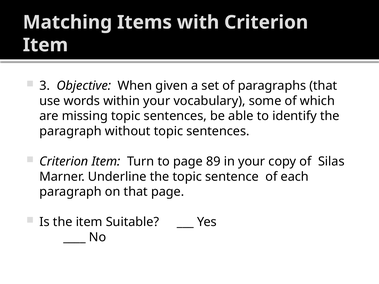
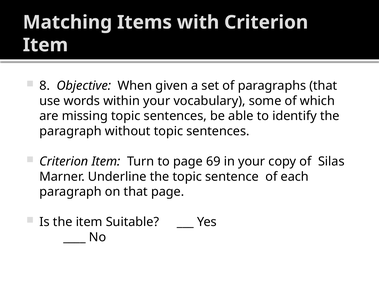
3: 3 -> 8 (45, 86)
89: 89 -> 69 (213, 162)
